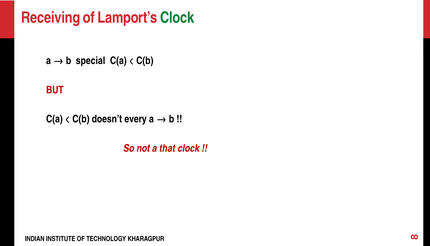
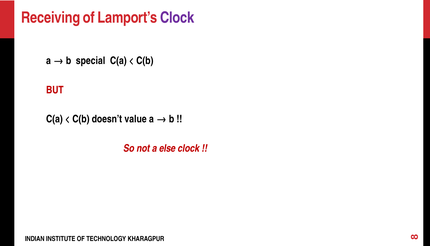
Clock colour: green -> purple (177, 18)
every: every -> value (136, 119)
that: that -> else (167, 148)
